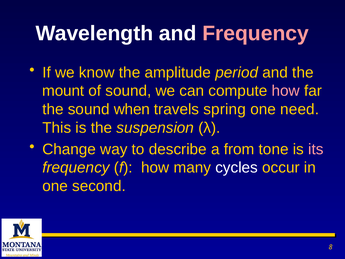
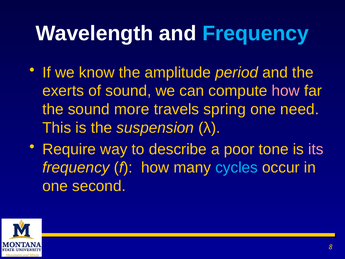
Frequency colour: pink -> light blue (256, 33)
mount: mount -> exerts (63, 91)
when: when -> more (132, 109)
Change: Change -> Require (69, 149)
from: from -> poor (239, 149)
cycles colour: white -> light blue (237, 167)
